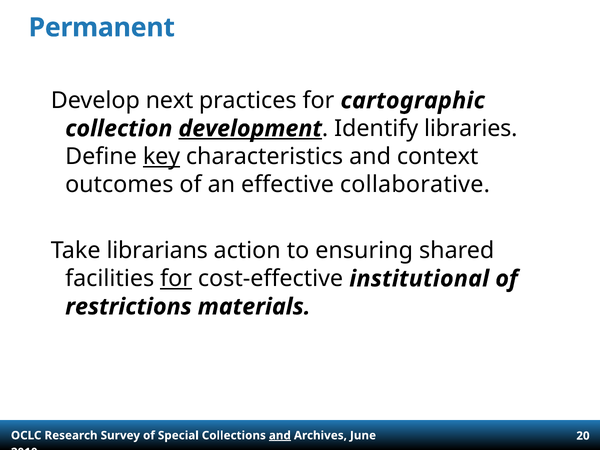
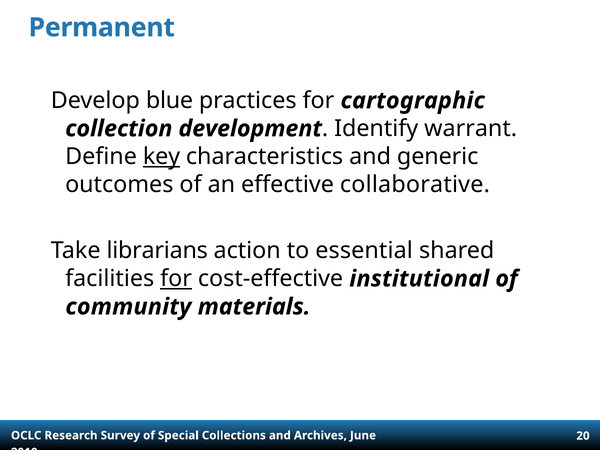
next: next -> blue (170, 101)
development underline: present -> none (250, 129)
libraries: libraries -> warrant (471, 129)
context: context -> generic (438, 157)
ensuring: ensuring -> essential (364, 251)
restrictions: restrictions -> community (128, 307)
and underline: present -> none (280, 435)
